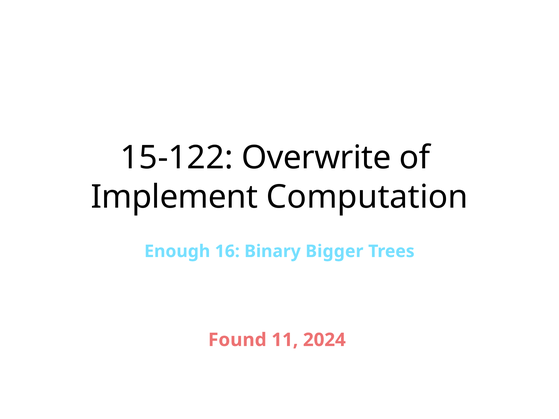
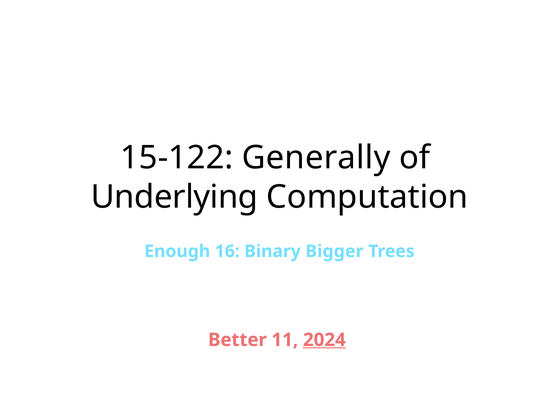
Overwrite: Overwrite -> Generally (316, 158)
Implement: Implement -> Underlying (174, 197)
Found: Found -> Better (237, 340)
2024 underline: none -> present (324, 340)
